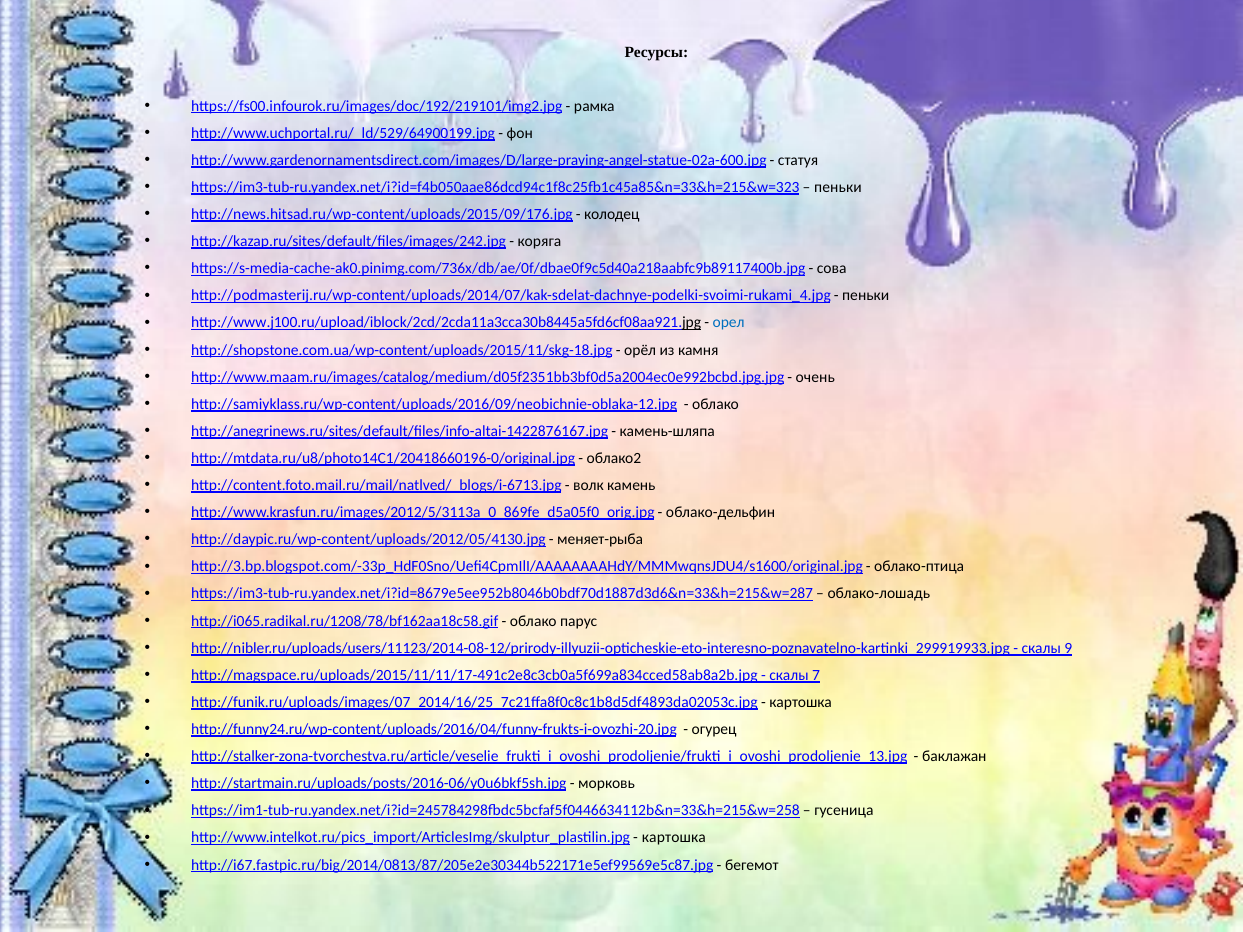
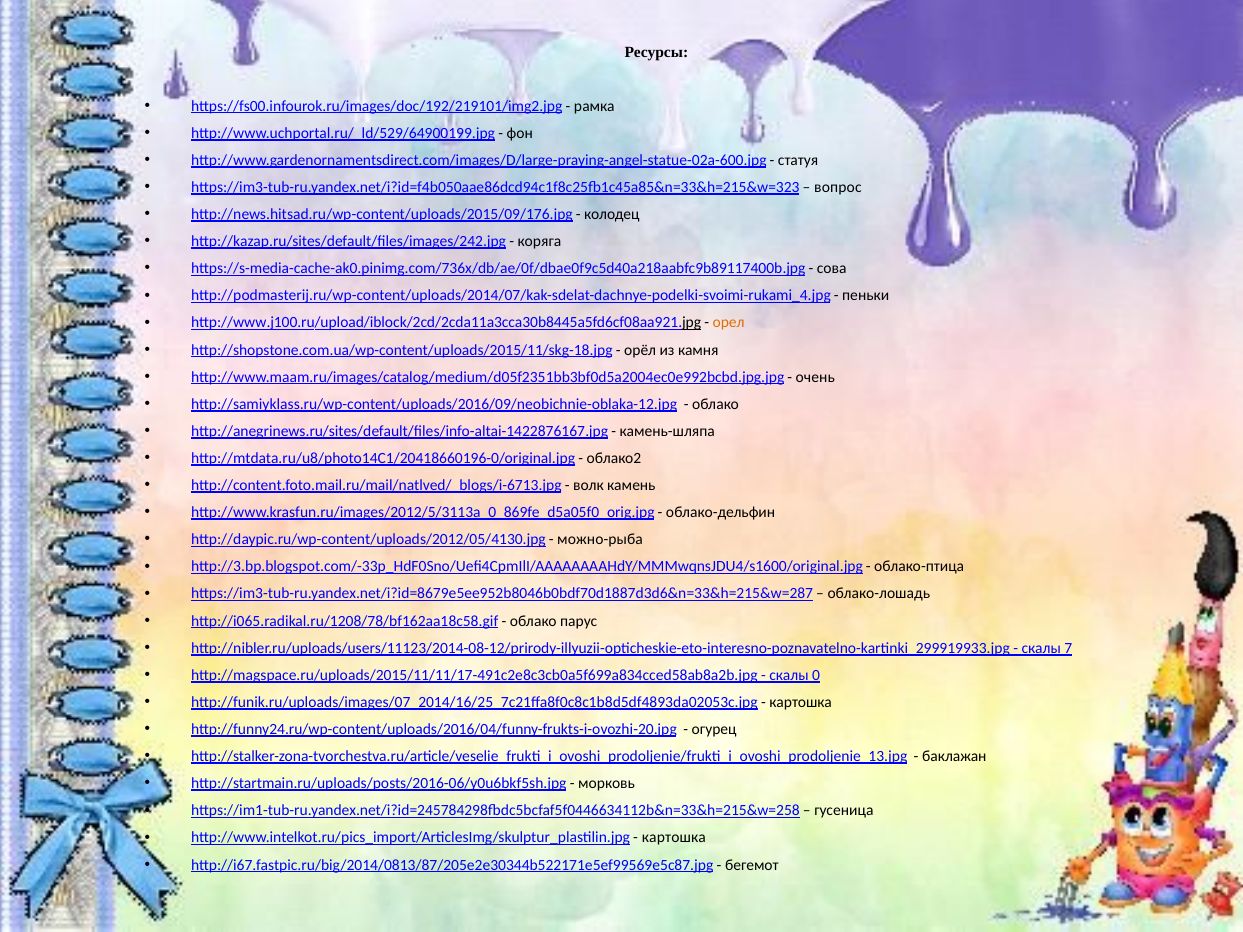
пеньки: пеньки -> вопрос (838, 187)
орел colour: blue -> orange (729, 323)
меняет-рыба: меняет-рыба -> можно-рыба (600, 540)
9: 9 -> 7 (1068, 648)
7: 7 -> 0 (816, 675)
